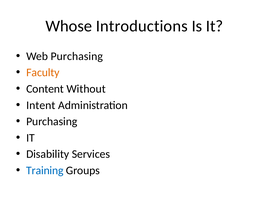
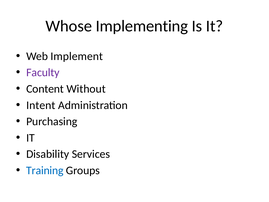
Introductions: Introductions -> Implementing (142, 26)
Web Purchasing: Purchasing -> Implement (77, 56)
Faculty colour: orange -> purple (43, 72)
